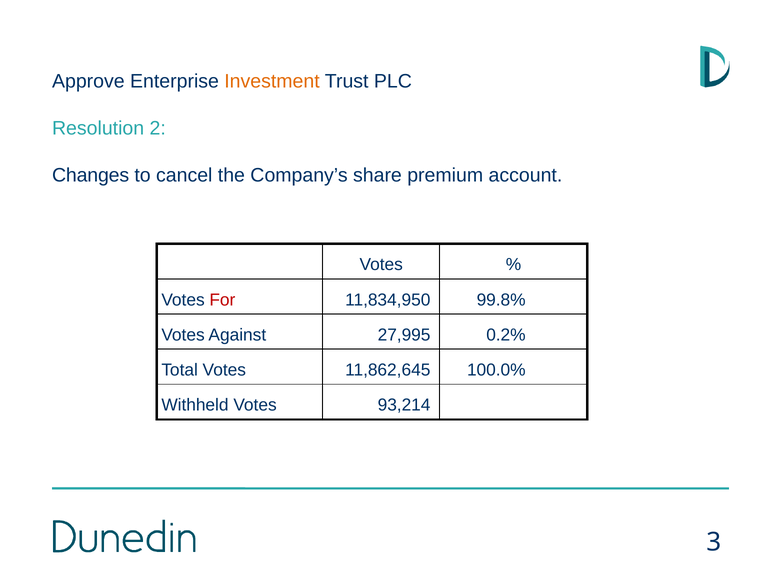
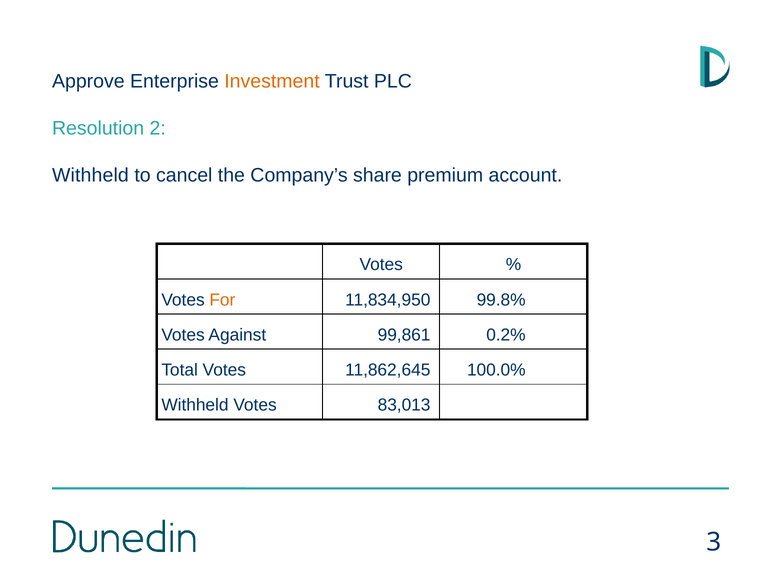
Changes: Changes -> Withheld (90, 175)
For colour: red -> orange (222, 300)
27,995: 27,995 -> 99,861 (404, 335)
93,214: 93,214 -> 83,013 (404, 405)
